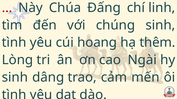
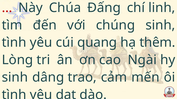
hoang: hoang -> quang (97, 43)
